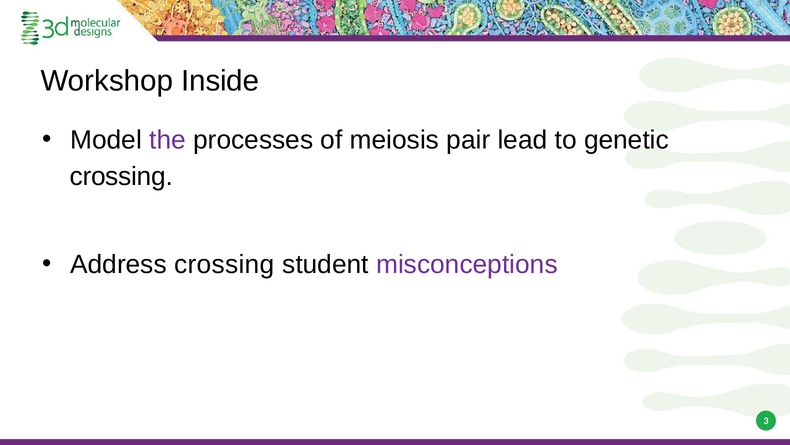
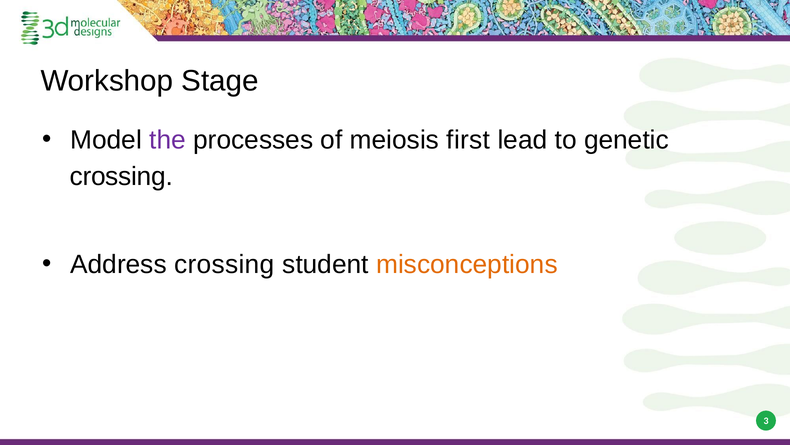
Inside: Inside -> Stage (220, 81)
pair: pair -> first (468, 140)
misconceptions colour: purple -> orange (467, 264)
